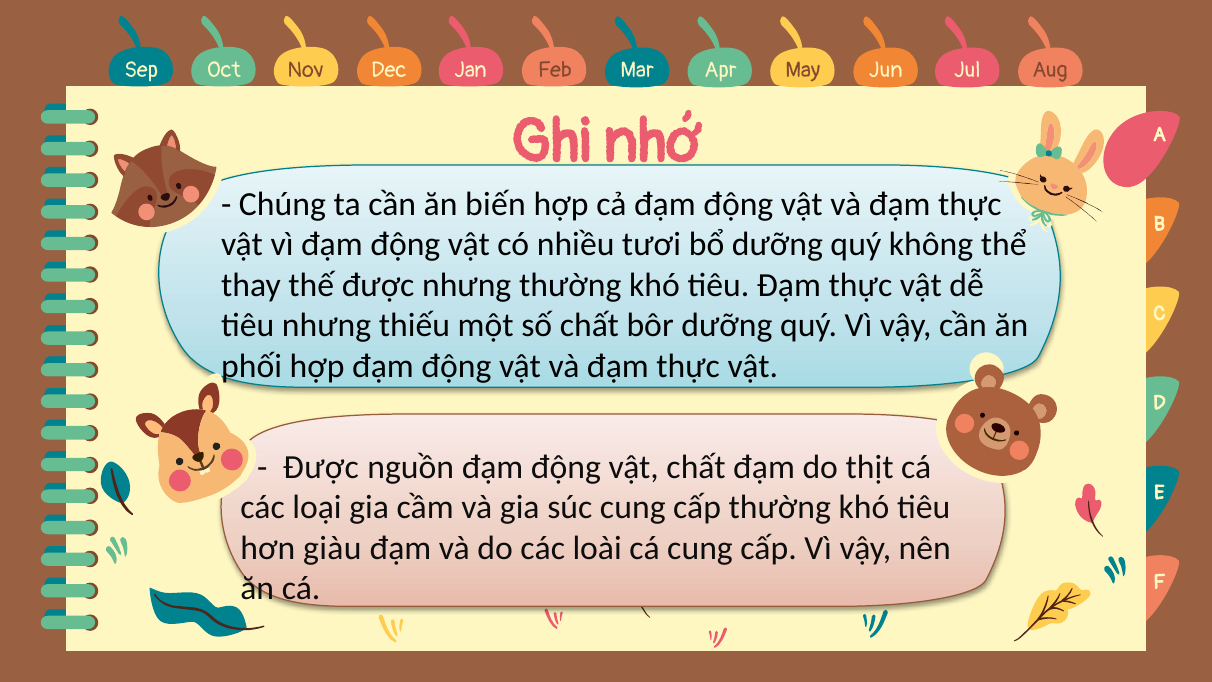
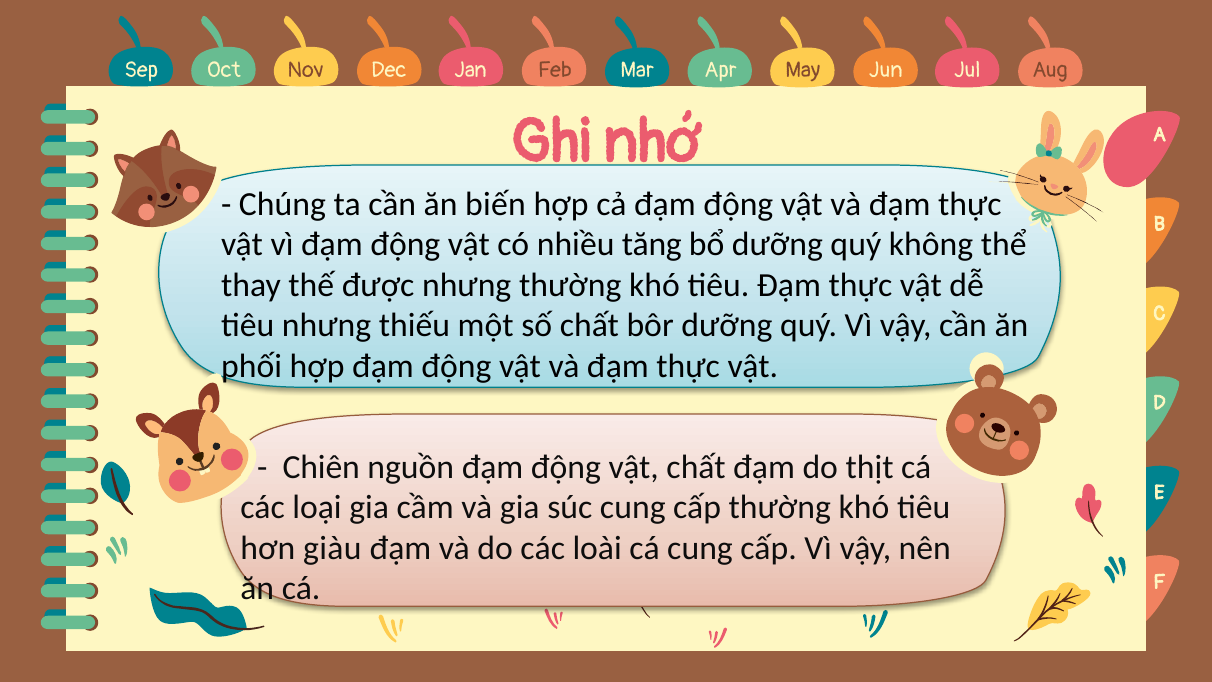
tươi: tươi -> tăng (652, 245)
Được: Được -> Chiên (321, 467)
